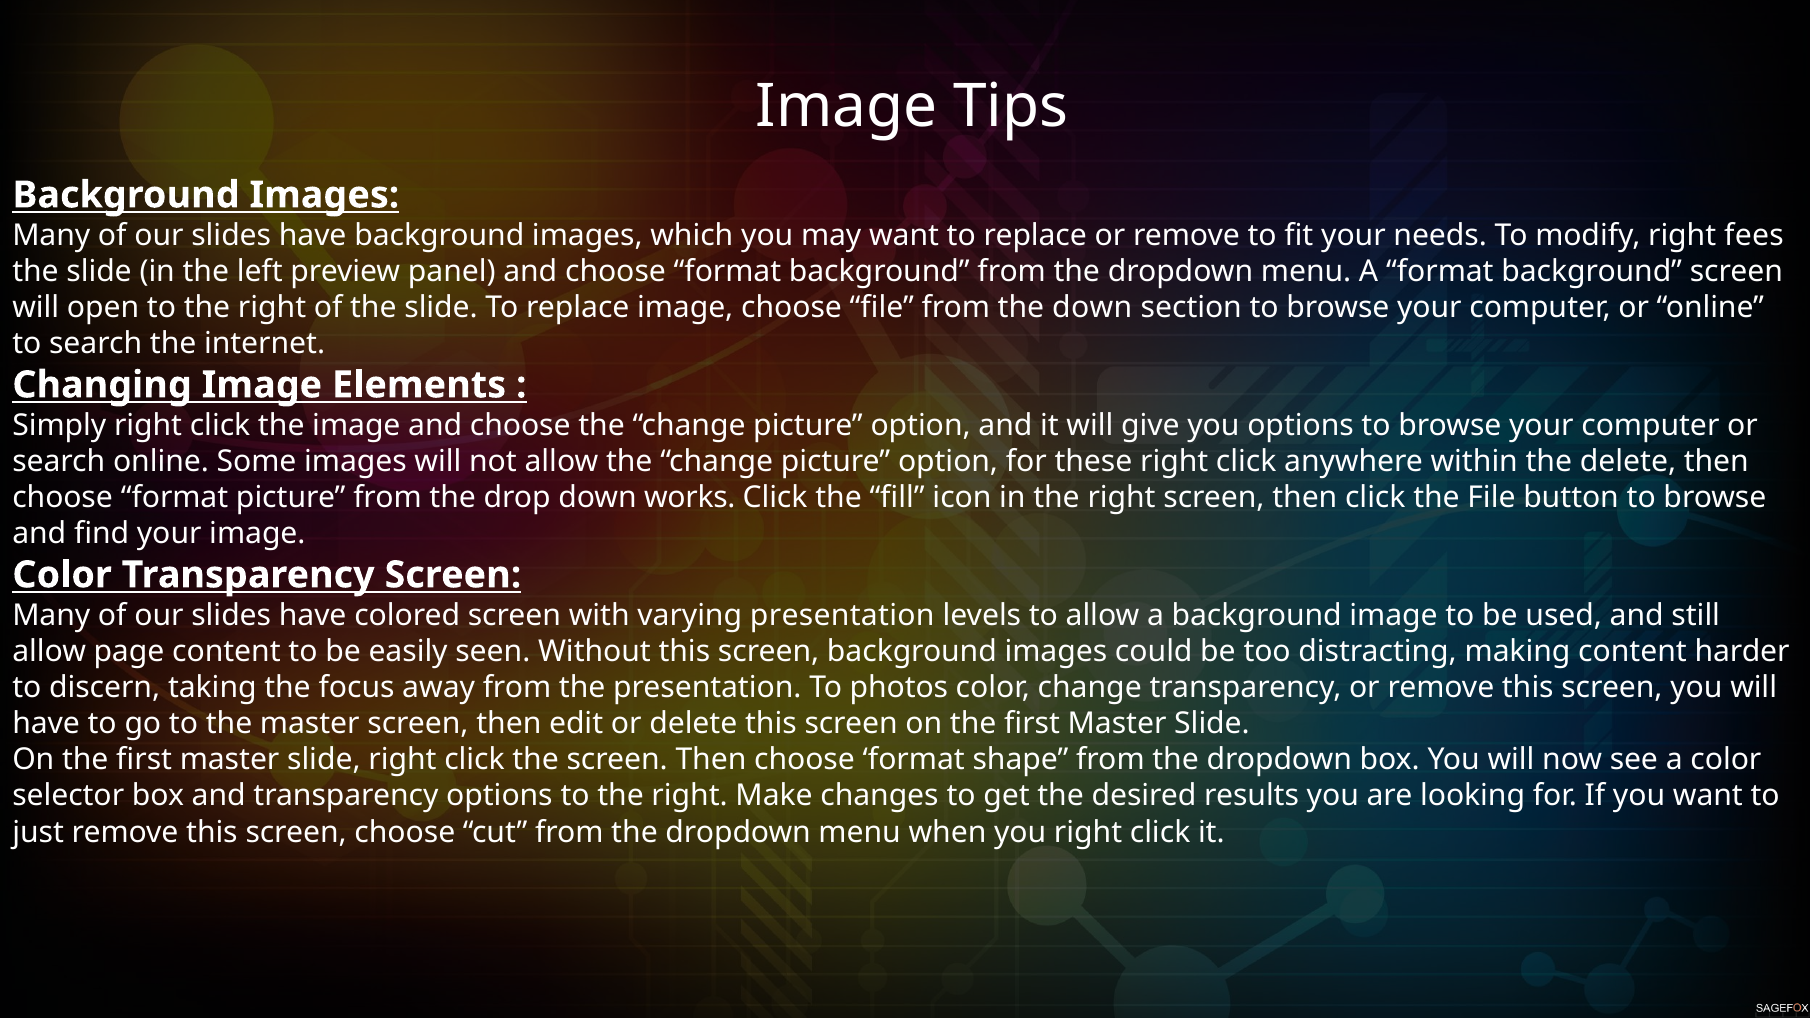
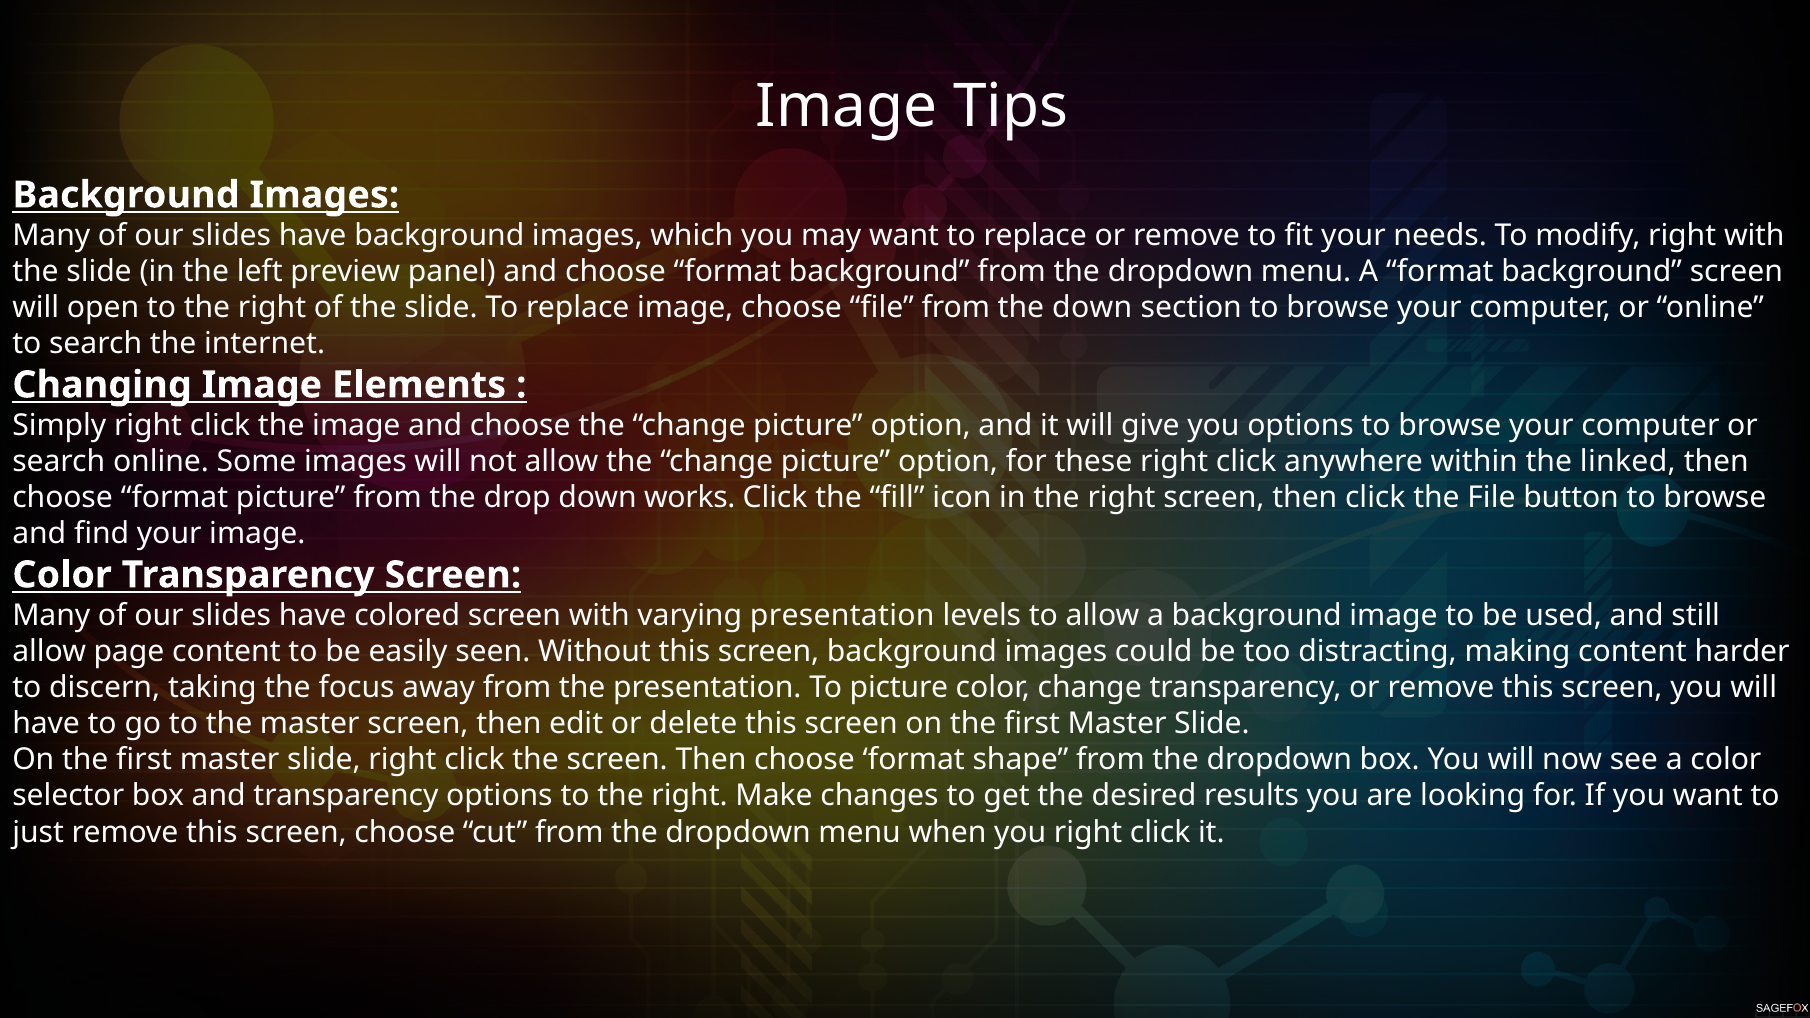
right fees: fees -> with (1754, 235)
the delete: delete -> linked (1628, 461)
To photos: photos -> picture (899, 688)
